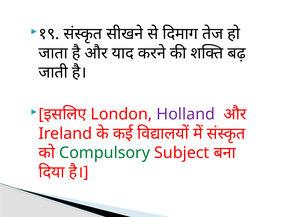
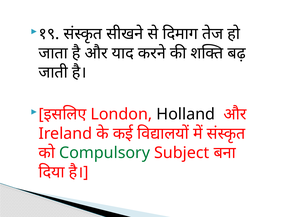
Holland colour: purple -> black (186, 114)
